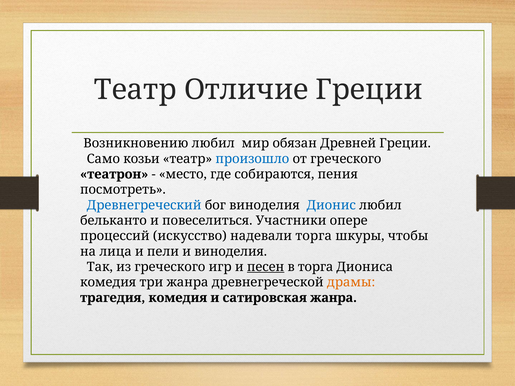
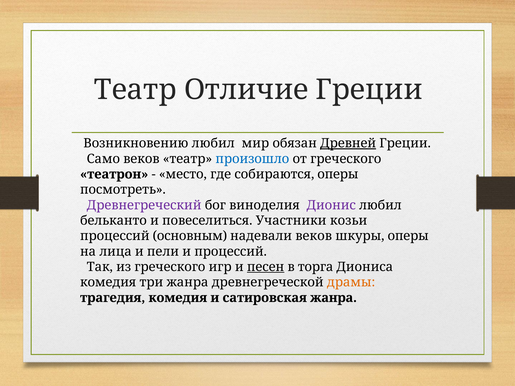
Древней underline: none -> present (348, 143)
Само козьи: козьи -> веков (141, 159)
собираются пения: пения -> оперы (338, 174)
Древнегреческий colour: blue -> purple (144, 205)
Дионис colour: blue -> purple (331, 205)
опере: опере -> козьи (349, 221)
искусство: искусство -> основным (190, 236)
надевали торга: торга -> веков (314, 236)
шкуры чтобы: чтобы -> оперы (408, 236)
и виноделия: виноделия -> процессий (231, 252)
